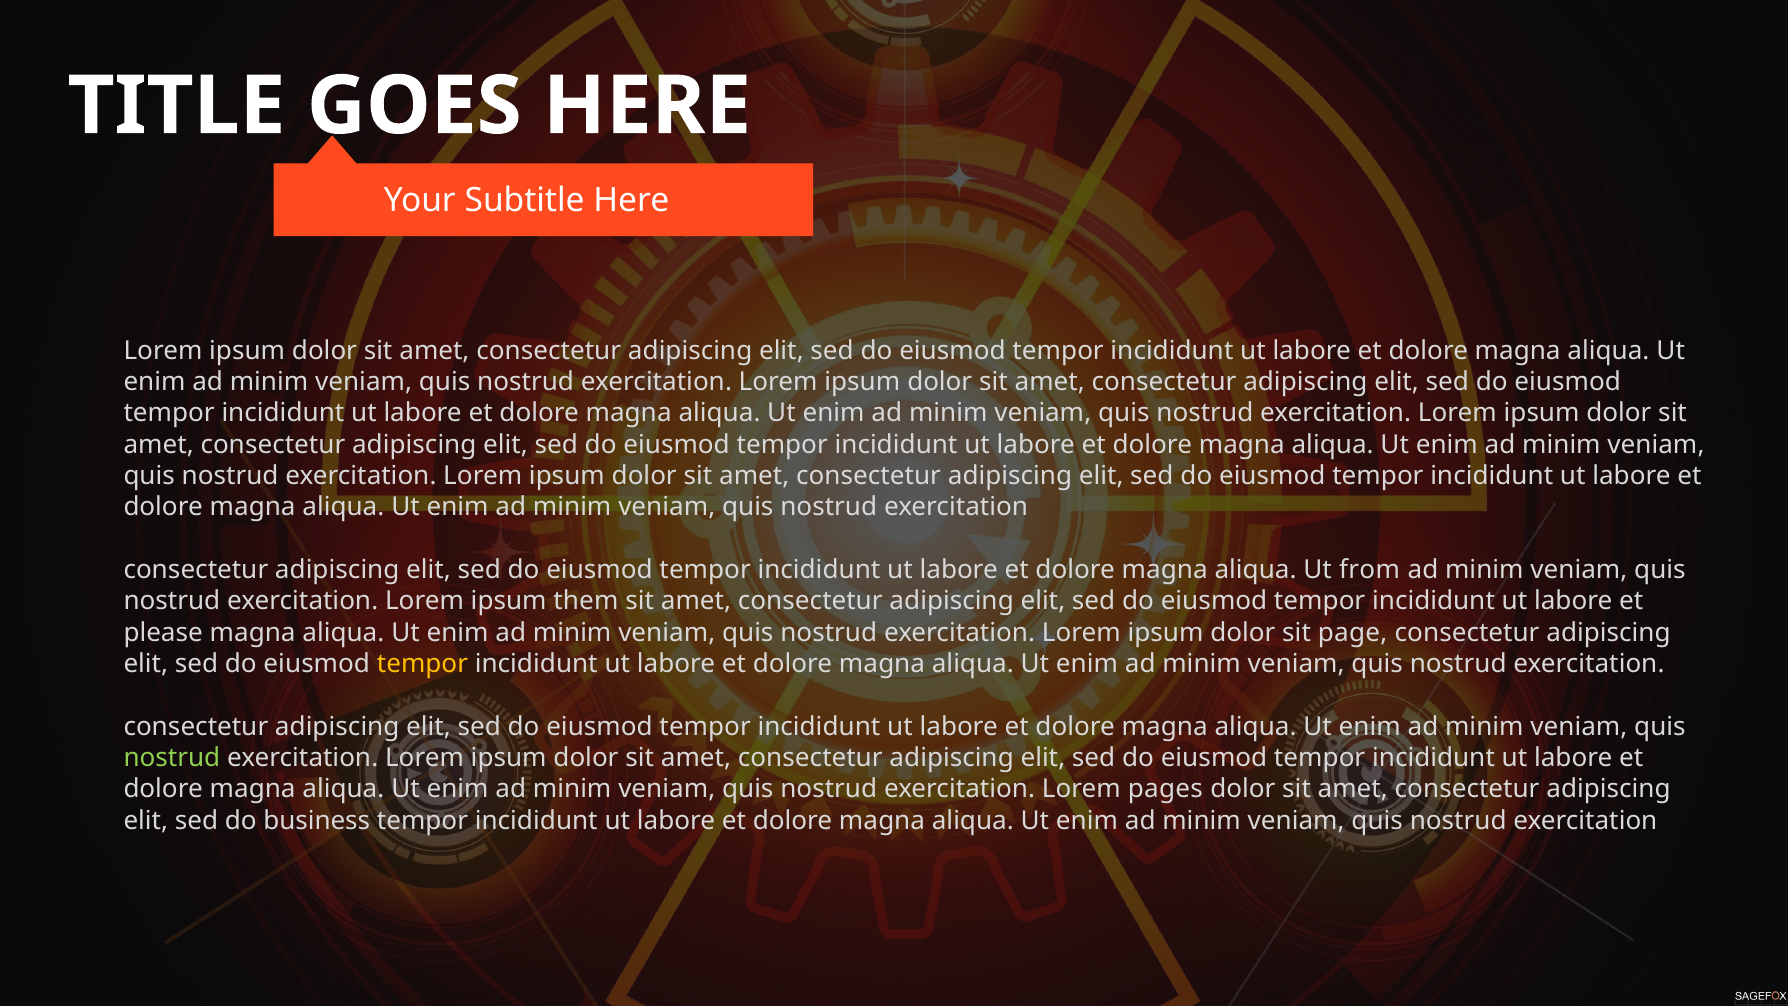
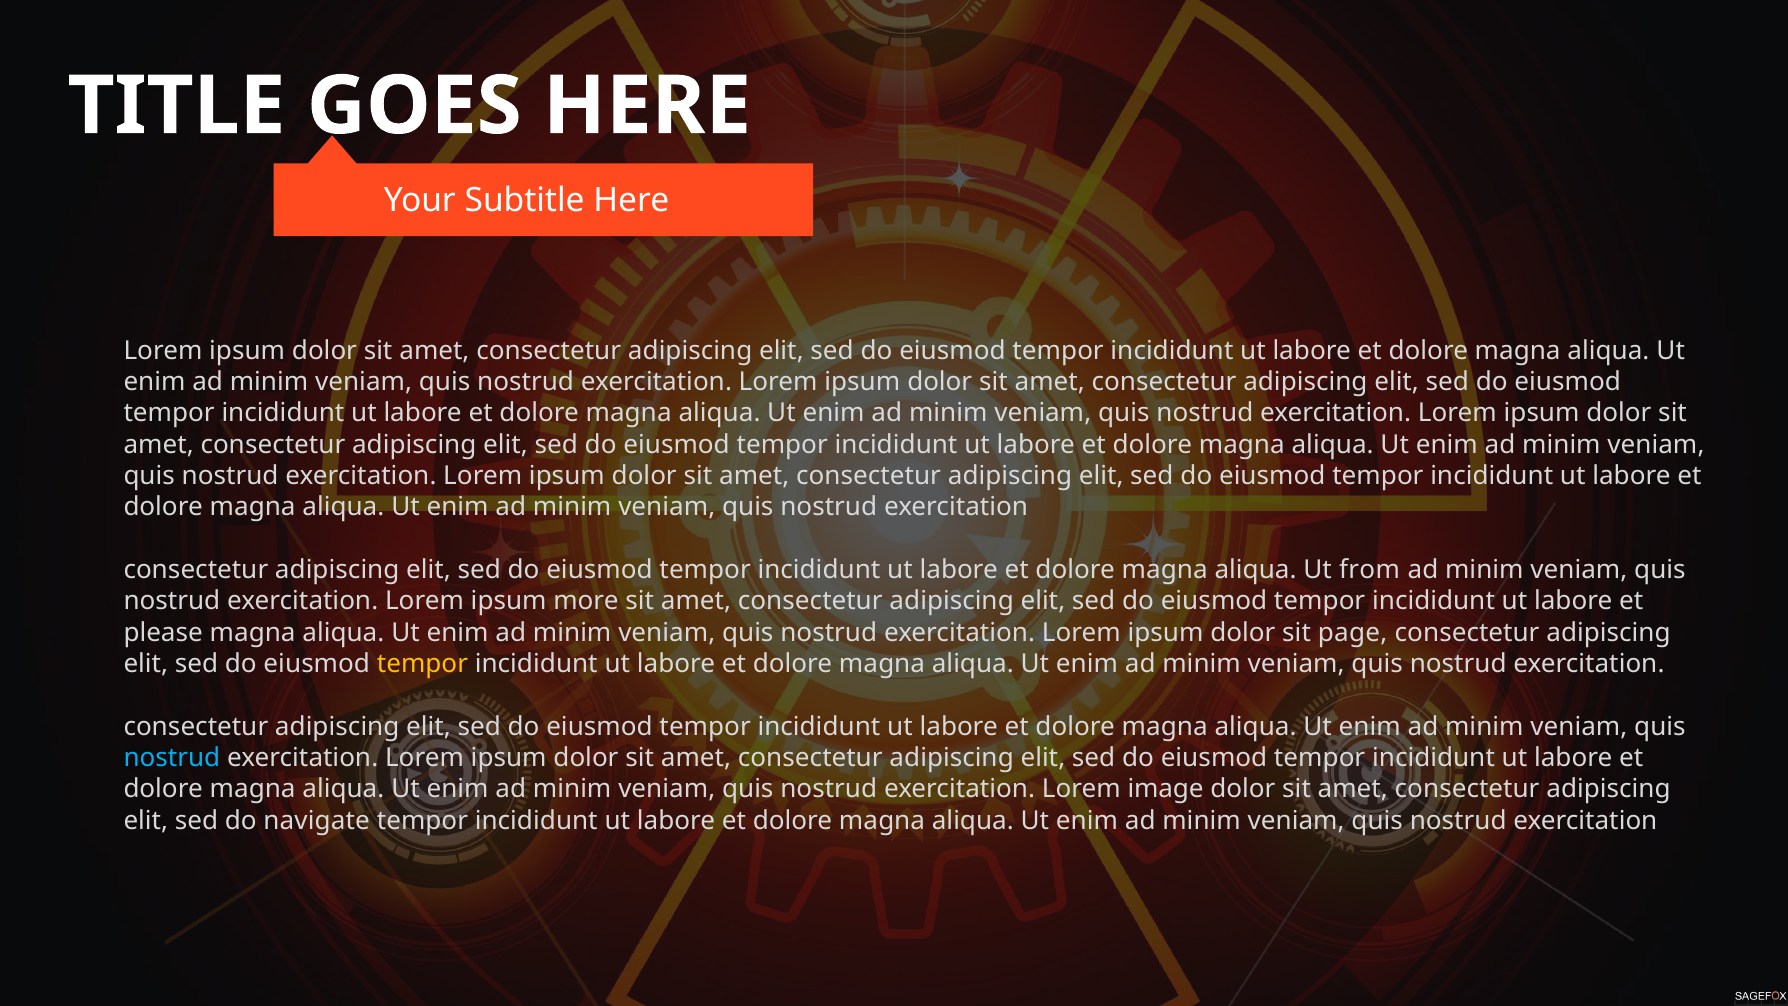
them: them -> more (586, 601)
nostrud colour: light green -> light blue (172, 758)
pages: pages -> image (1166, 789)
business: business -> navigate (317, 820)
